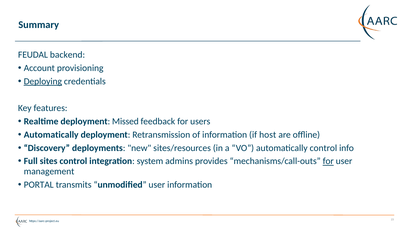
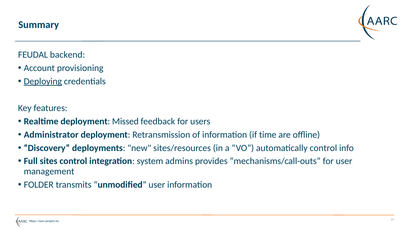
Automatically: Automatically -> Administrator (51, 135)
host: host -> time (268, 135)
for underline: present -> none (328, 162)
PORTAL: PORTAL -> FOLDER (39, 185)
